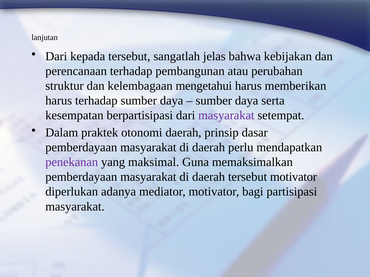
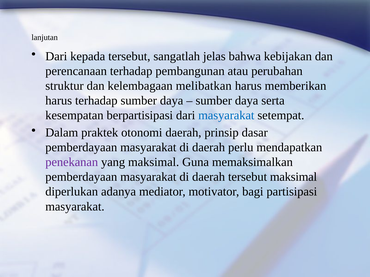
mengetahui: mengetahui -> melibatkan (204, 86)
masyarakat colour: purple -> blue (226, 116)
tersebut motivator: motivator -> maksimal (293, 177)
